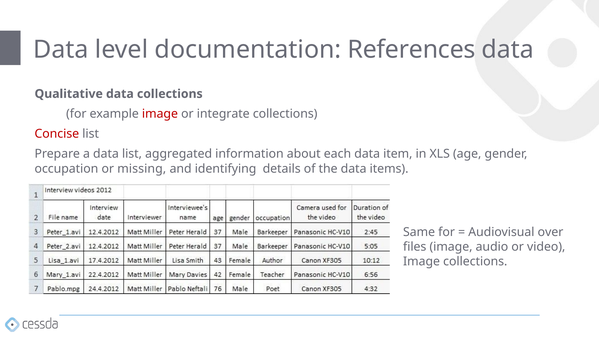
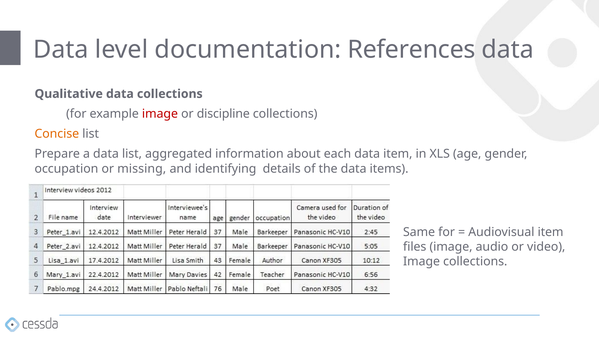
integrate: integrate -> discipline (223, 114)
Concise colour: red -> orange (57, 134)
Audiovisual over: over -> item (551, 232)
